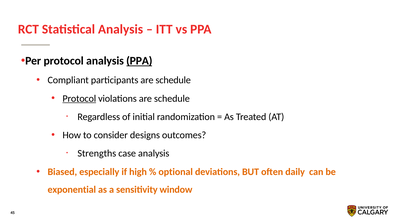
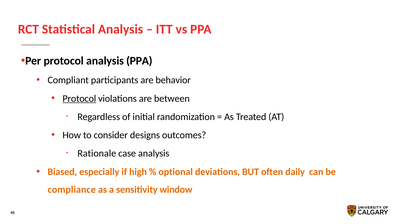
PPA underline: present -> none (139, 61)
participants are schedule: schedule -> behavior (173, 80)
violations are schedule: schedule -> between (172, 98)
Strengths: Strengths -> Rationale (97, 153)
exponential: exponential -> compliance (72, 190)
